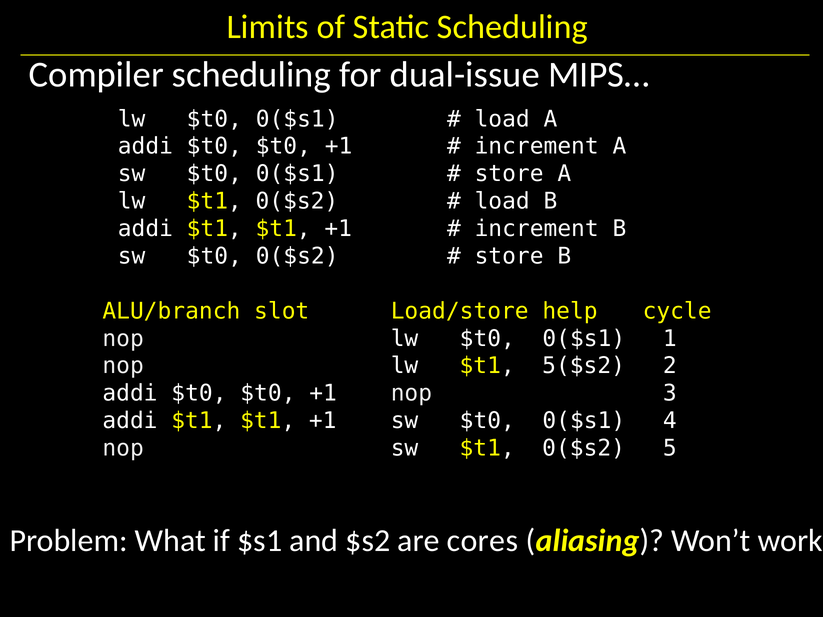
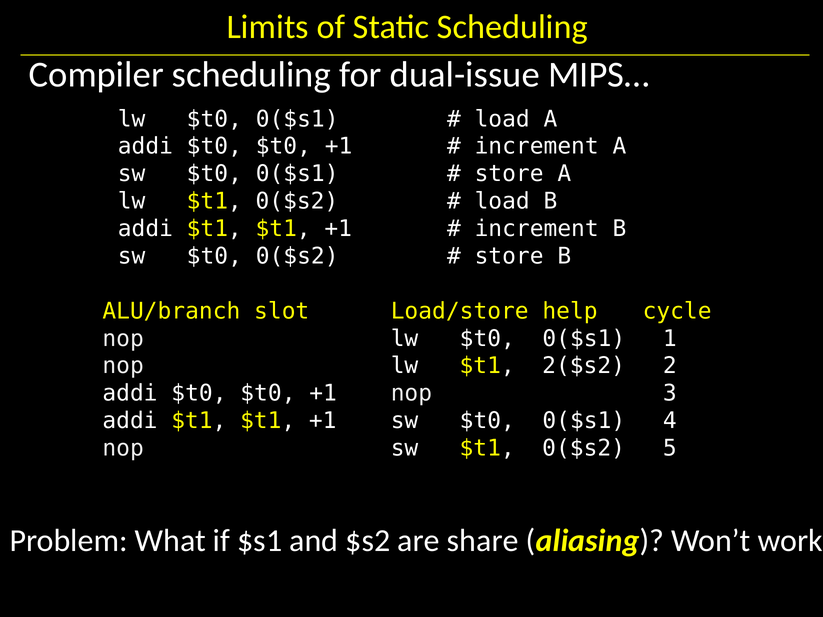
5($s2: 5($s2 -> 2($s2 (584, 366)
cores: cores -> share (483, 541)
